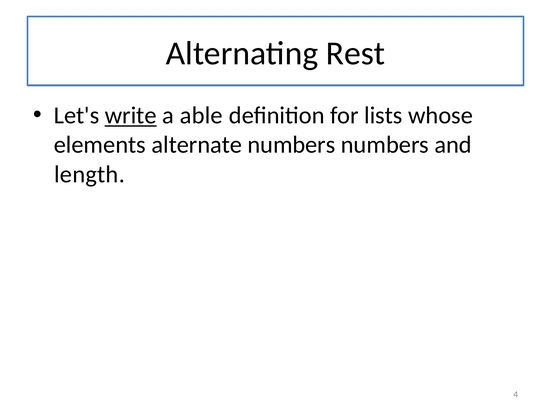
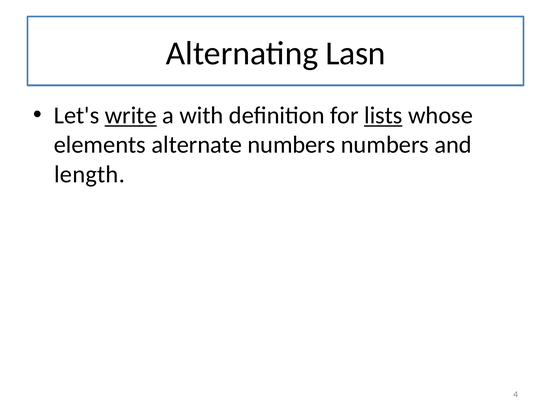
Rest: Rest -> Lasn (356, 53)
able: able -> with (201, 116)
lists underline: none -> present (383, 116)
